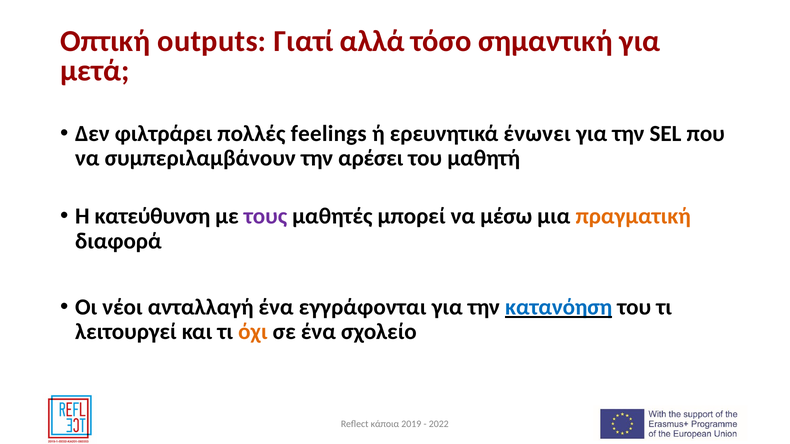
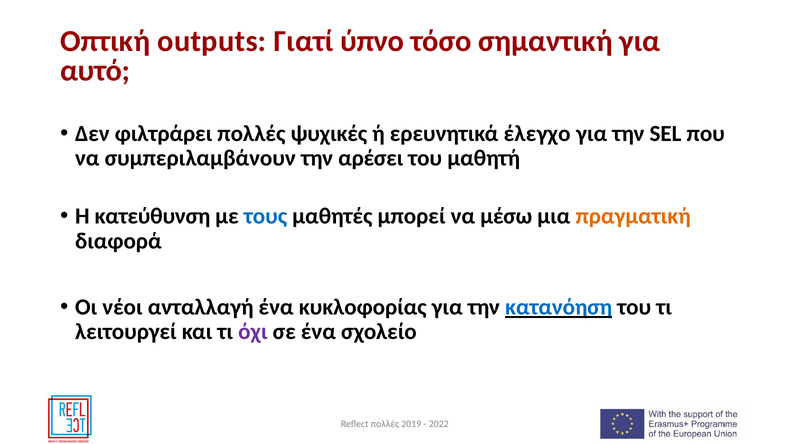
αλλά: αλλά -> ύπνο (372, 41)
μετά: μετά -> αυτό (95, 71)
feelings: feelings -> ψυχικές (329, 134)
ένωνει: ένωνει -> έλεγχο (537, 134)
τους colour: purple -> blue (265, 216)
εγγράφονται: εγγράφονται -> κυκλοφορίας (363, 307)
όχι colour: orange -> purple (253, 332)
Reflect κάποια: κάποια -> πολλές (385, 424)
